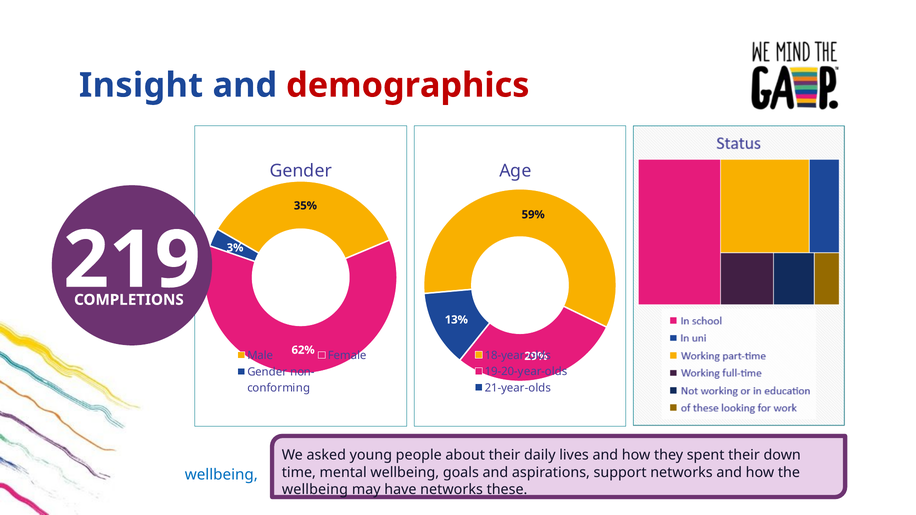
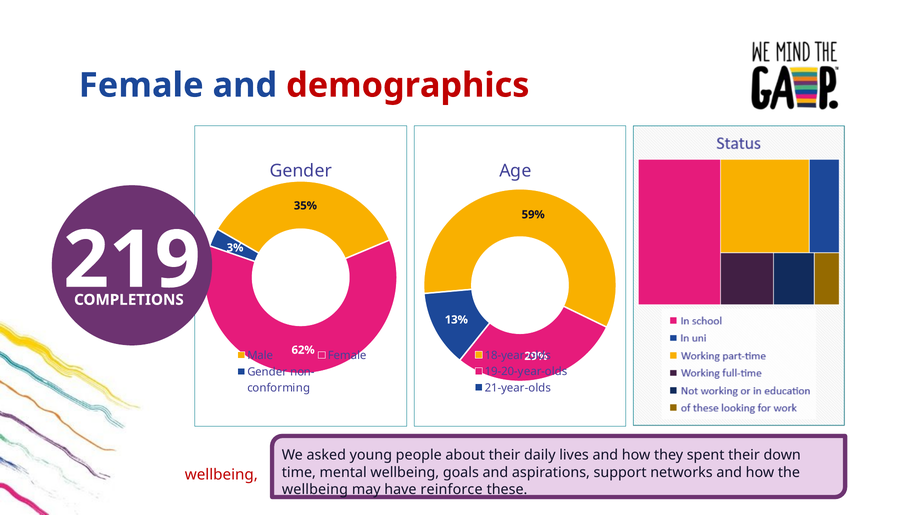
Insight: Insight -> Female (141, 85)
revisit: revisit -> speak (232, 457)
wellbeing colour: blue -> red (221, 475)
have networks: networks -> reinforce (452, 490)
